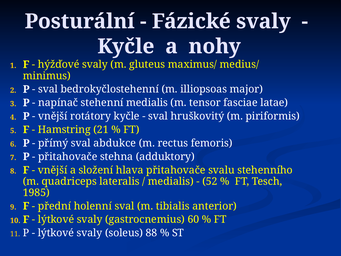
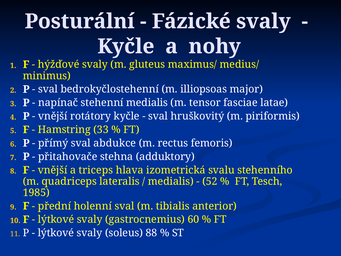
21: 21 -> 33 (101, 130)
složení: složení -> triceps (96, 170)
hlava přitahovače: přitahovače -> izometrická (176, 170)
